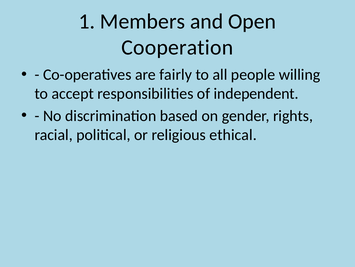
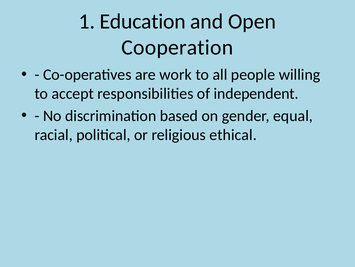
Members: Members -> Education (143, 21)
fairly: fairly -> work (176, 74)
rights: rights -> equal (293, 116)
